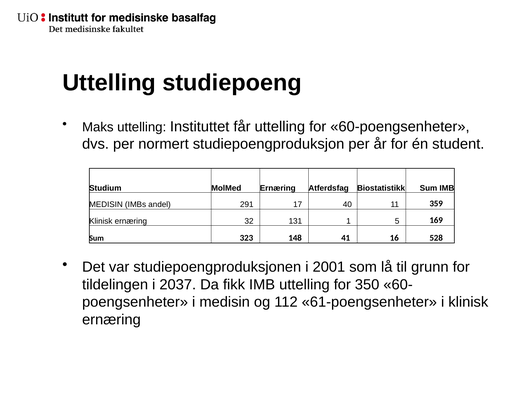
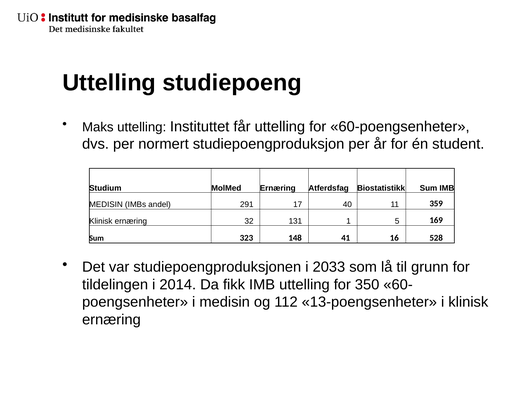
2001: 2001 -> 2033 (329, 267)
2037: 2037 -> 2014 (178, 285)
61-poengsenheter: 61-poengsenheter -> 13-poengsenheter (369, 302)
